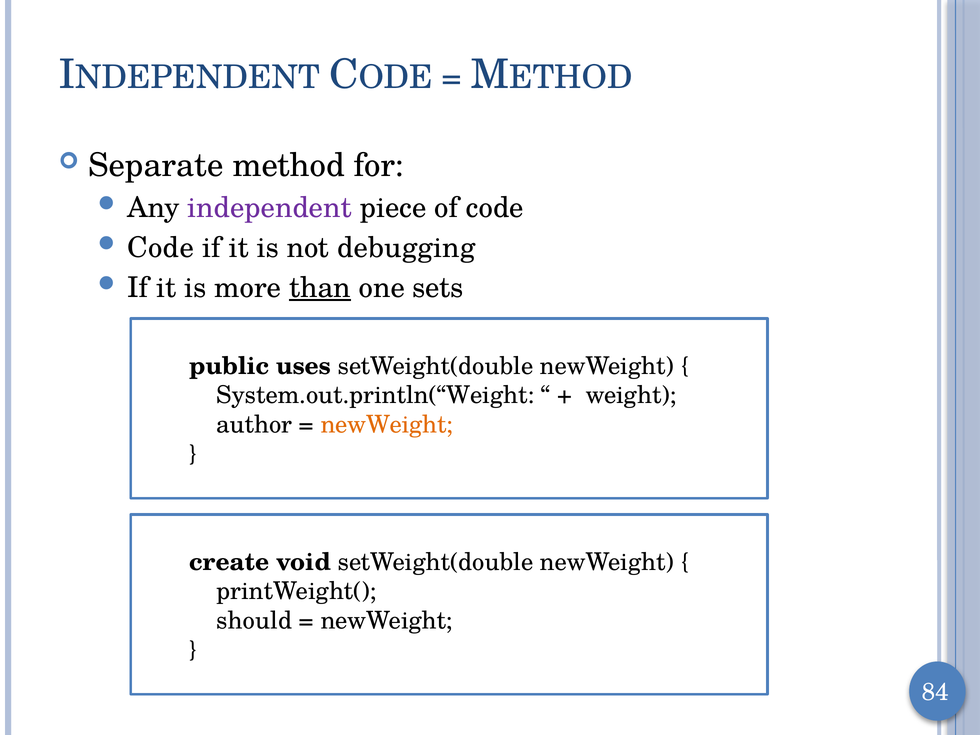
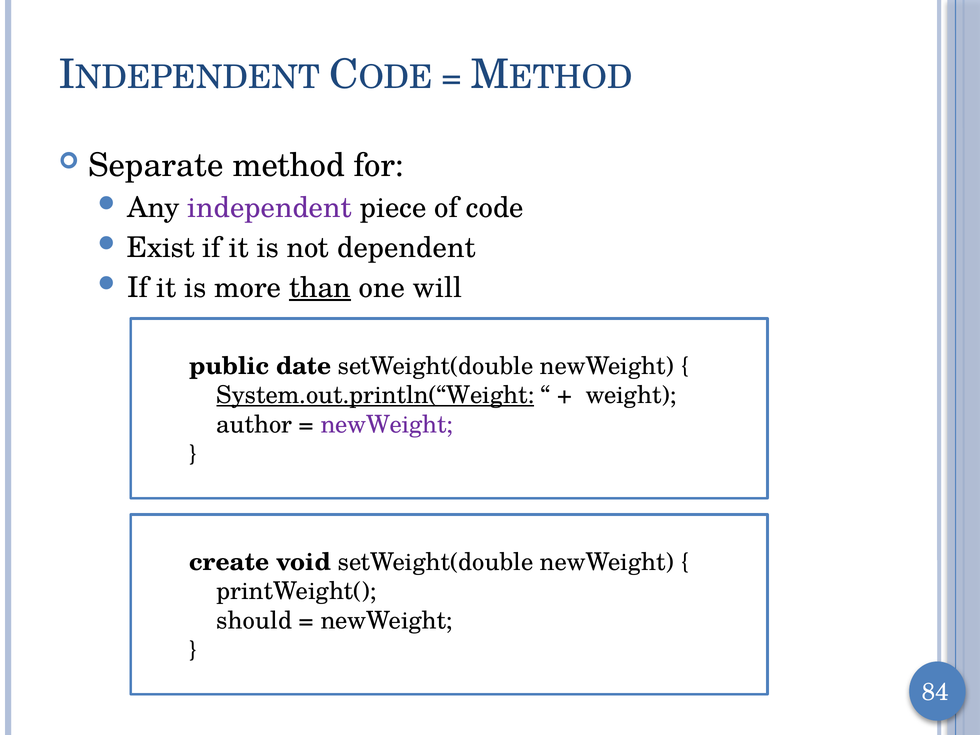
Code: Code -> Exist (161, 248)
debugging: debugging -> dependent (406, 248)
sets: sets -> will (438, 288)
uses: uses -> date (304, 366)
System.out.println(“Weight underline: none -> present (375, 395)
newWeight colour: orange -> purple (387, 425)
